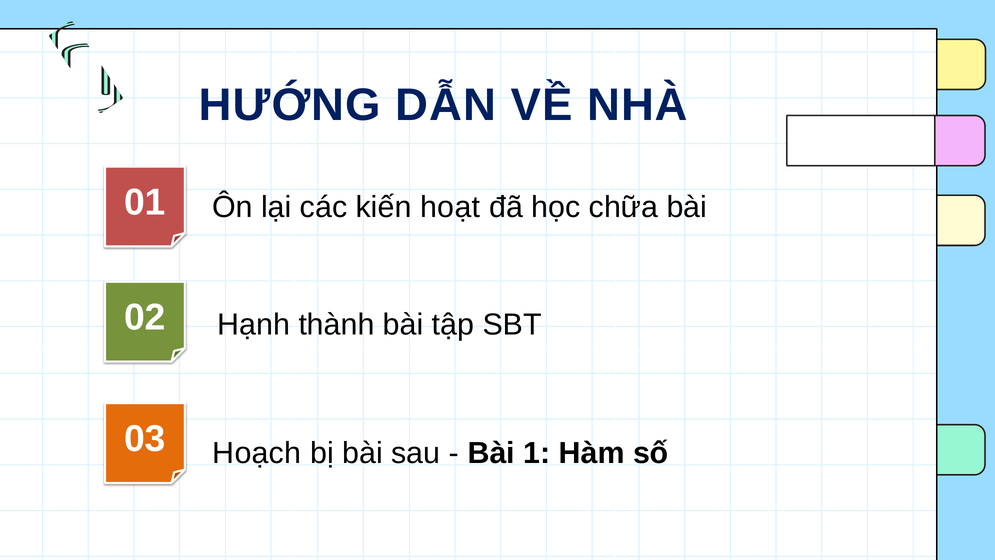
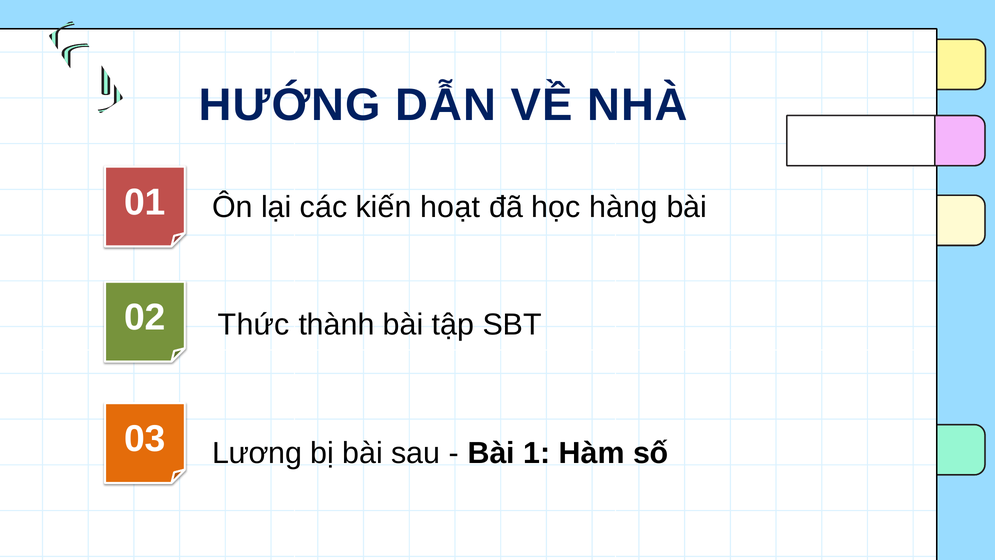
chữa: chữa -> hàng (623, 207)
Hạnh: Hạnh -> Thức (254, 324)
Hoạch: Hoạch -> Lương (257, 453)
